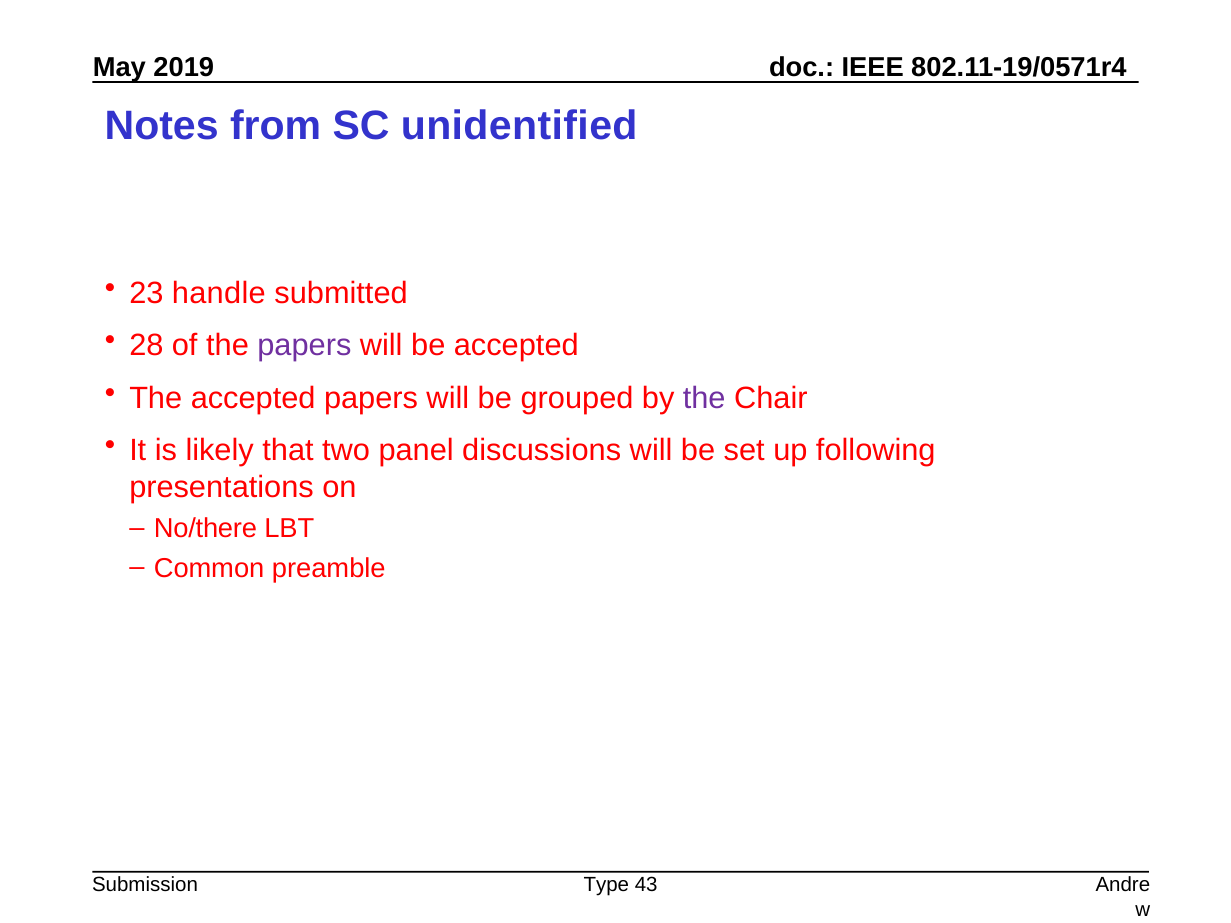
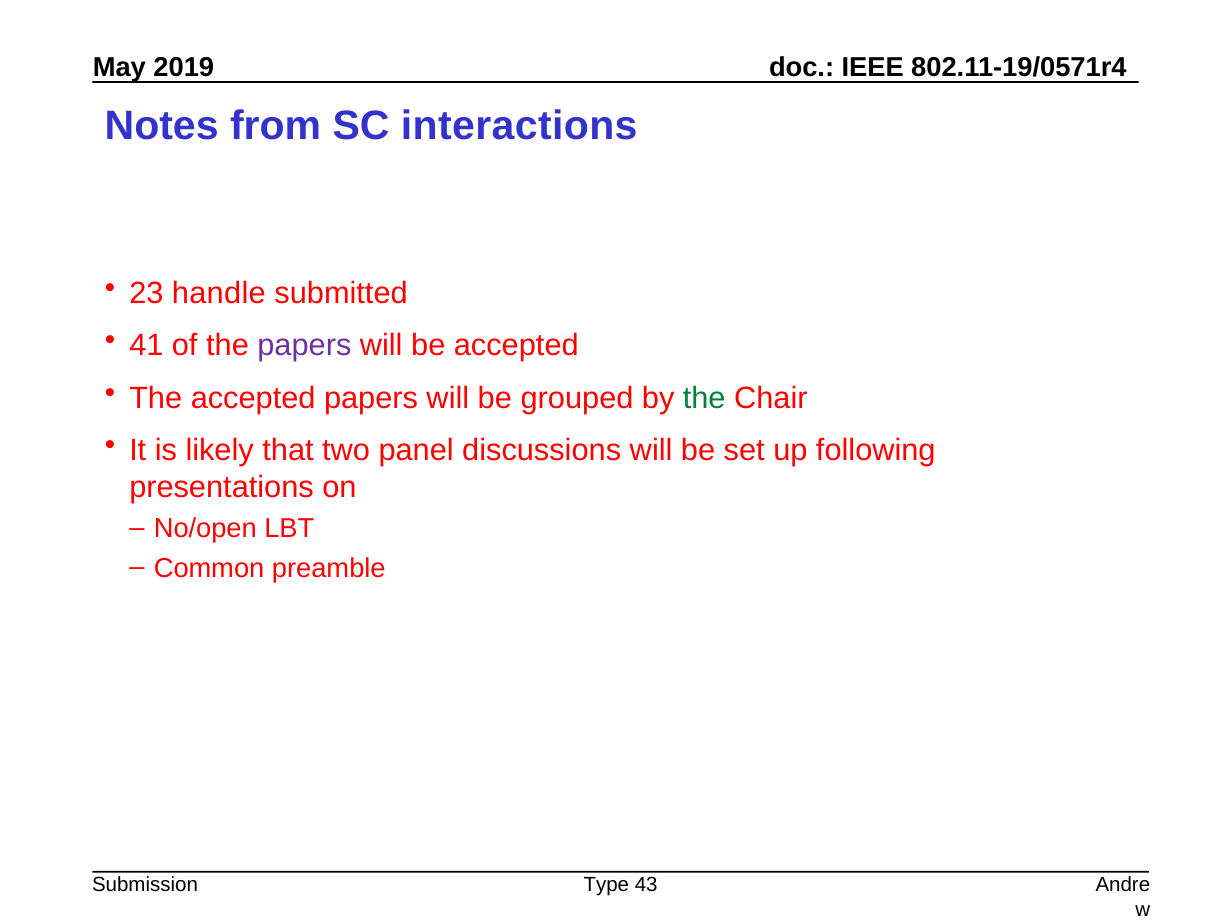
unidentified: unidentified -> interactions (519, 126)
28: 28 -> 41 (146, 346)
the colour: purple -> green (704, 398)
No/there: No/there -> No/open (205, 529)
